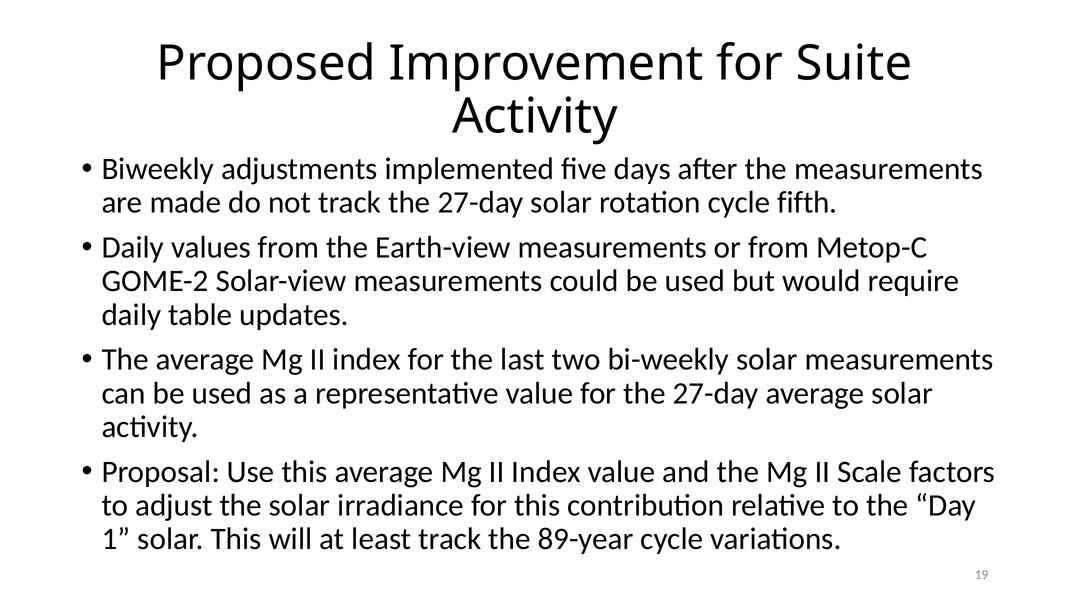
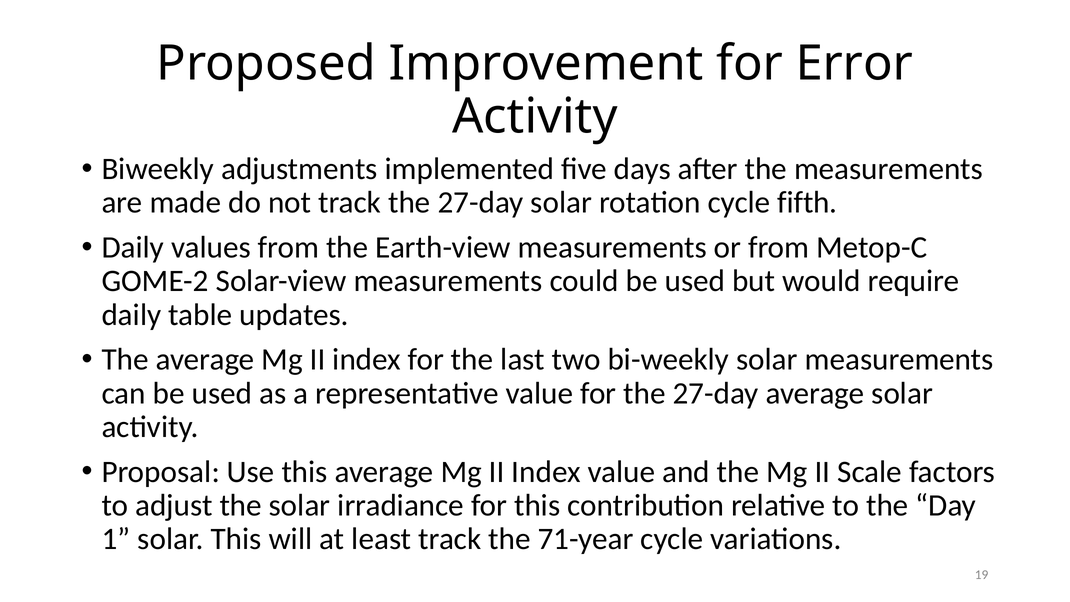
Suite: Suite -> Error (854, 63)
89-year: 89-year -> 71-year (586, 539)
